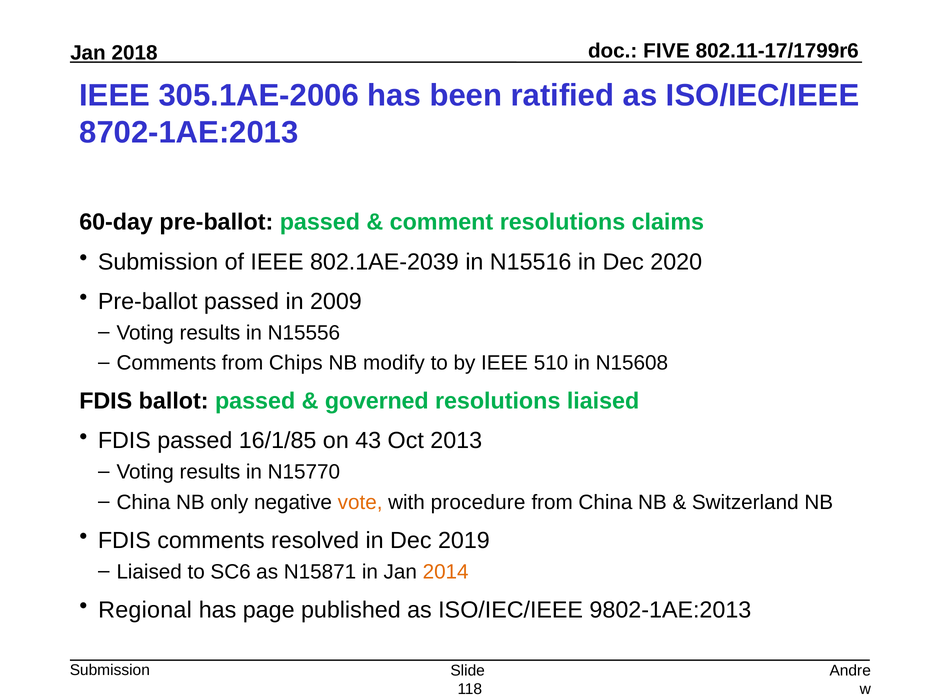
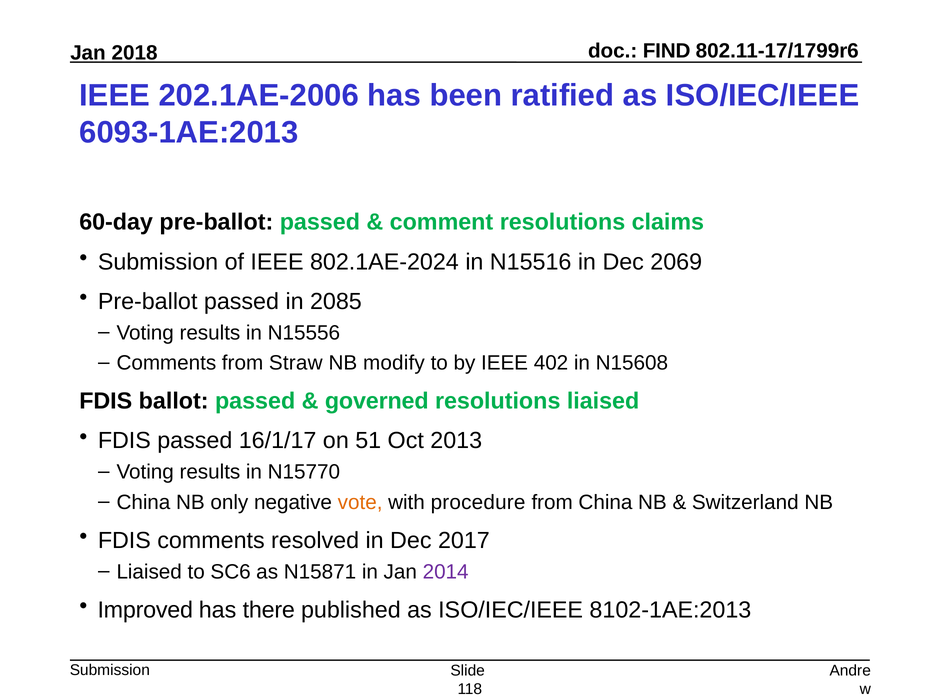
FIVE: FIVE -> FIND (667, 51)
305.1AE-2006: 305.1AE-2006 -> 202.1AE-2006 (259, 95)
8702-1AE:2013: 8702-1AE:2013 -> 6093-1AE:2013 (189, 133)
802.1AE-2039: 802.1AE-2039 -> 802.1AE-2024 (384, 262)
2020: 2020 -> 2069 (676, 262)
2009: 2009 -> 2085 (336, 301)
Chips: Chips -> Straw (296, 363)
510: 510 -> 402 (551, 363)
16/1/85: 16/1/85 -> 16/1/17 (278, 441)
43: 43 -> 51 (368, 441)
2019: 2019 -> 2017 (464, 540)
2014 colour: orange -> purple (446, 572)
Regional: Regional -> Improved (145, 610)
page: page -> there (269, 610)
9802-1AE:2013: 9802-1AE:2013 -> 8102-1AE:2013 (670, 610)
